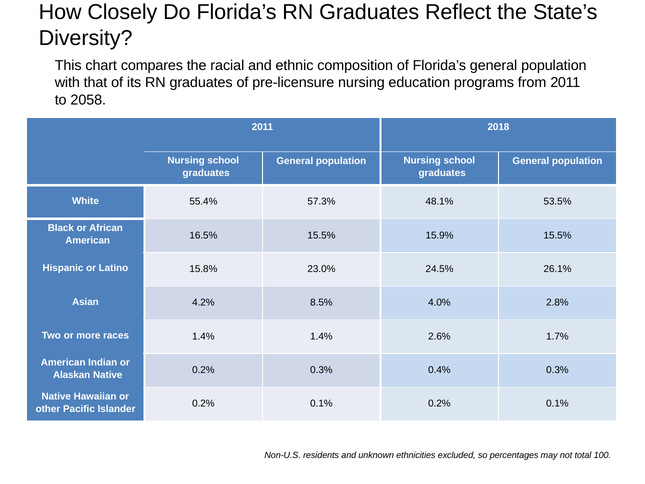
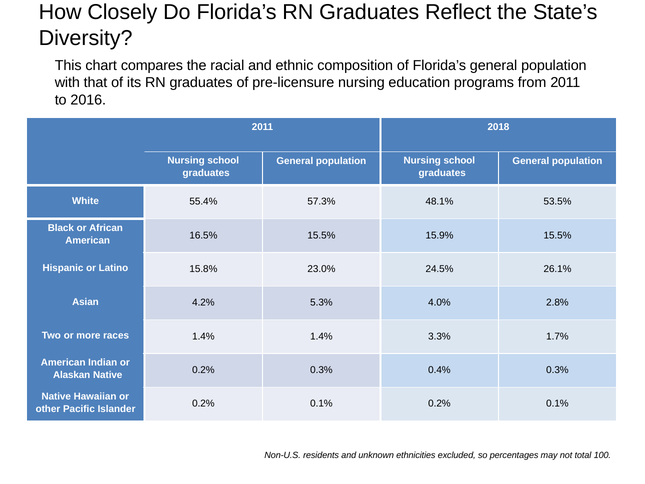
2058: 2058 -> 2016 (88, 100)
8.5%: 8.5% -> 5.3% (321, 303)
2.6%: 2.6% -> 3.3% (439, 336)
